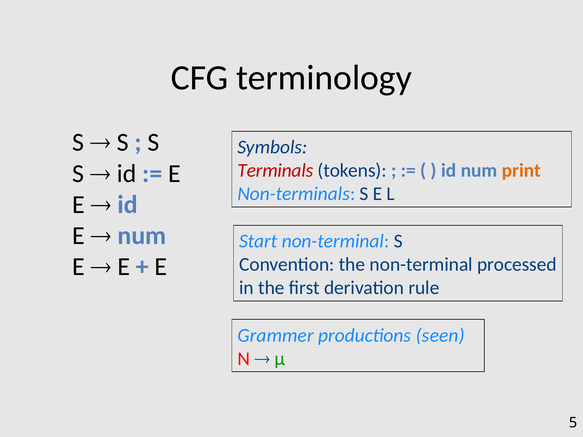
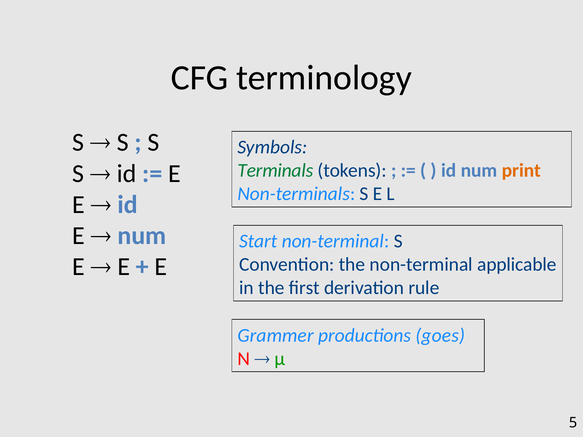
Terminals colour: red -> green (275, 171)
processed: processed -> applicable (517, 265)
seen: seen -> goes (440, 335)
